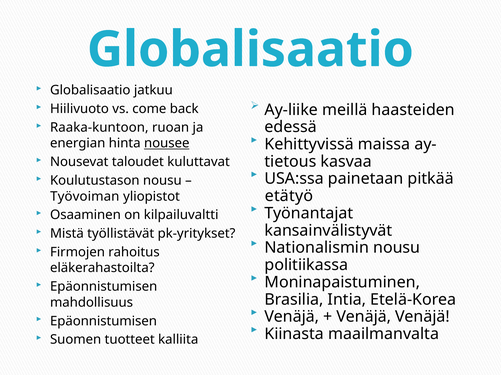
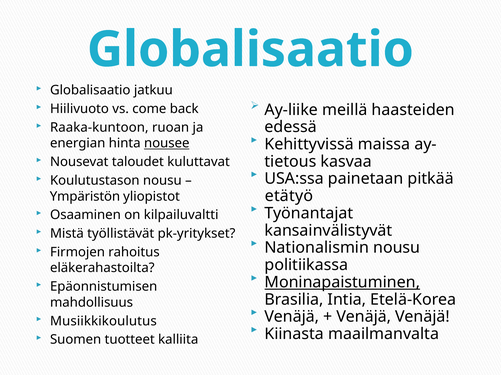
Työvoiman: Työvoiman -> Ympäristön (85, 197)
Moninapaistuminen underline: none -> present (342, 283)
Epäonnistumisen: Epäonnistumisen -> Musiikkikoulutus (103, 322)
